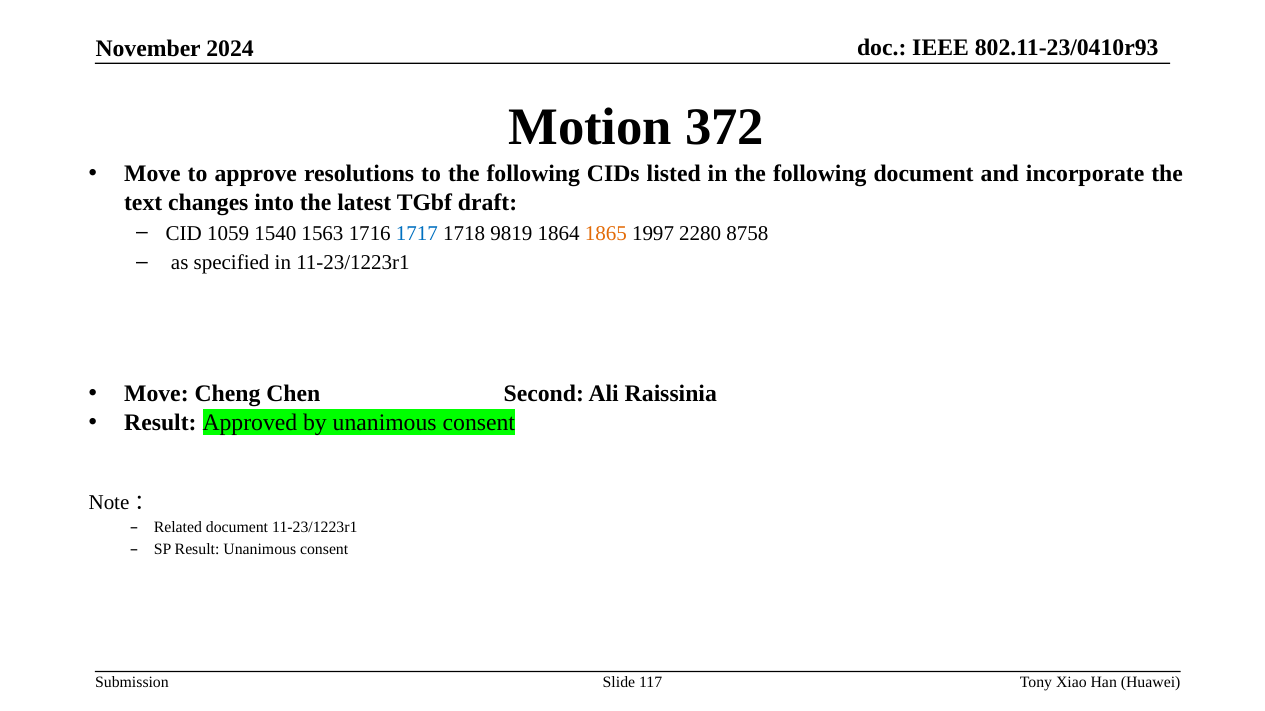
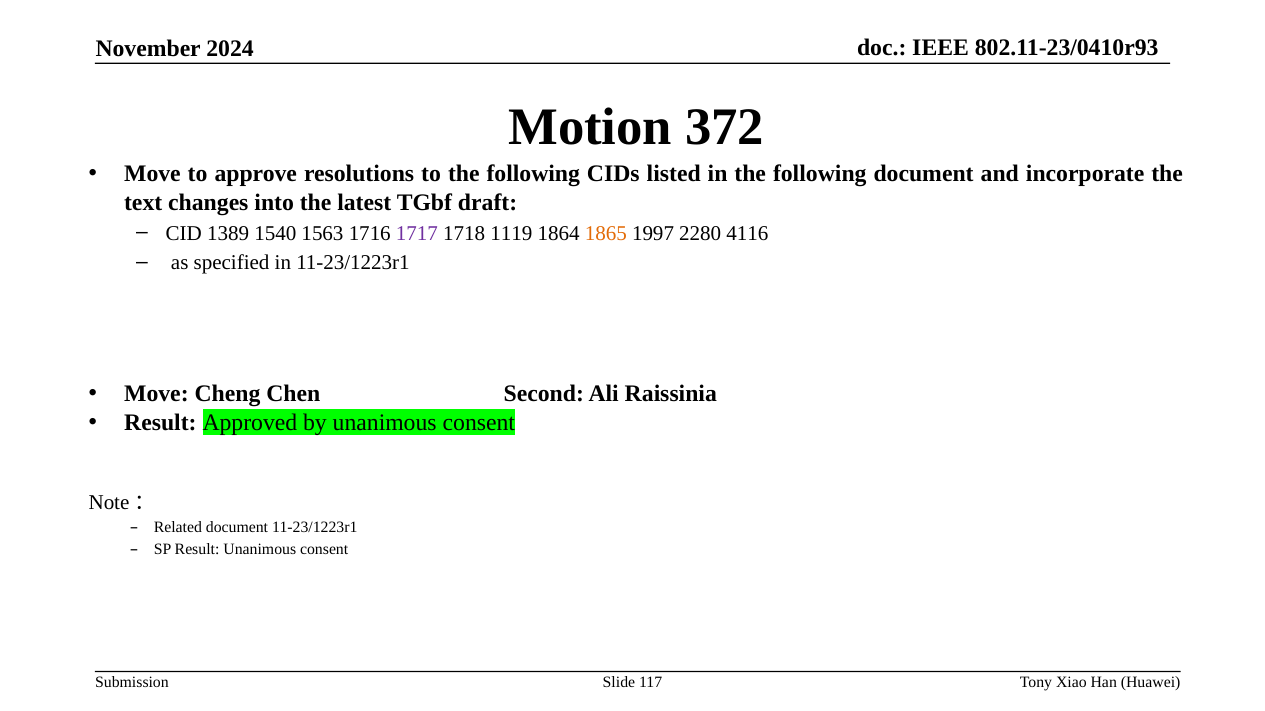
1059: 1059 -> 1389 (228, 233)
1717 colour: blue -> purple (417, 233)
9819: 9819 -> 1119 (511, 233)
8758: 8758 -> 4116 (747, 233)
